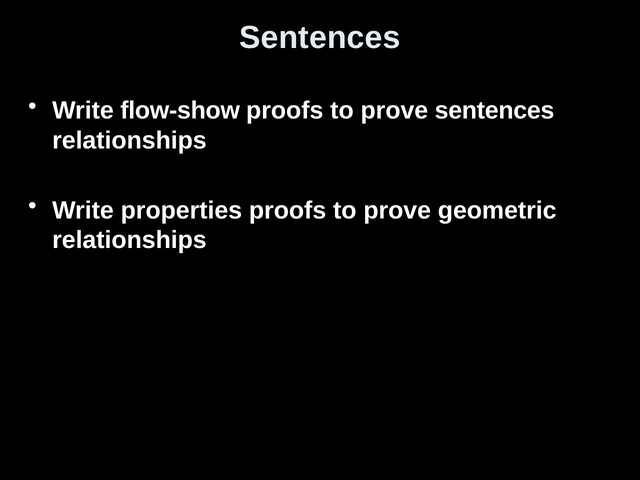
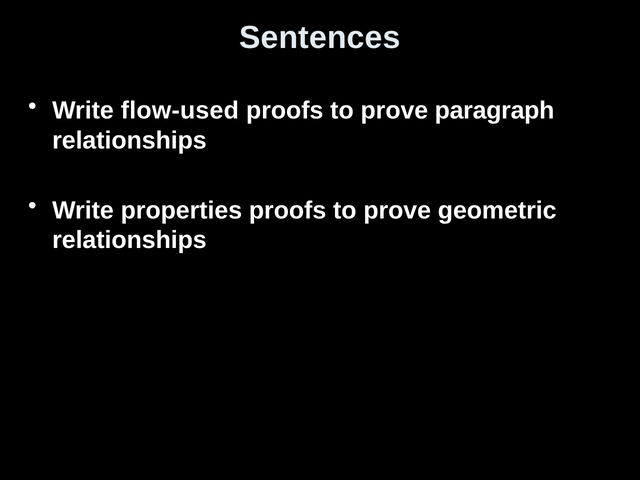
flow-show: flow-show -> flow-used (180, 111)
prove sentences: sentences -> paragraph (495, 111)
